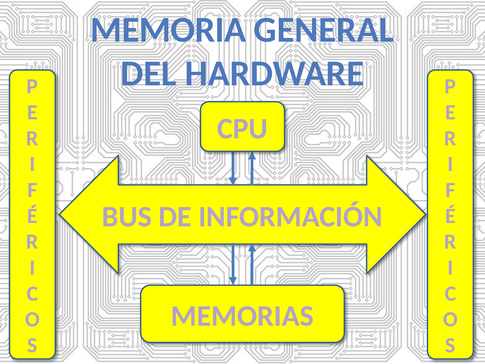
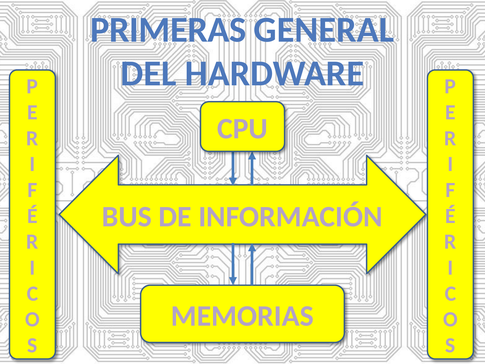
MEMORIA: MEMORIA -> PRIMERAS (168, 30)
